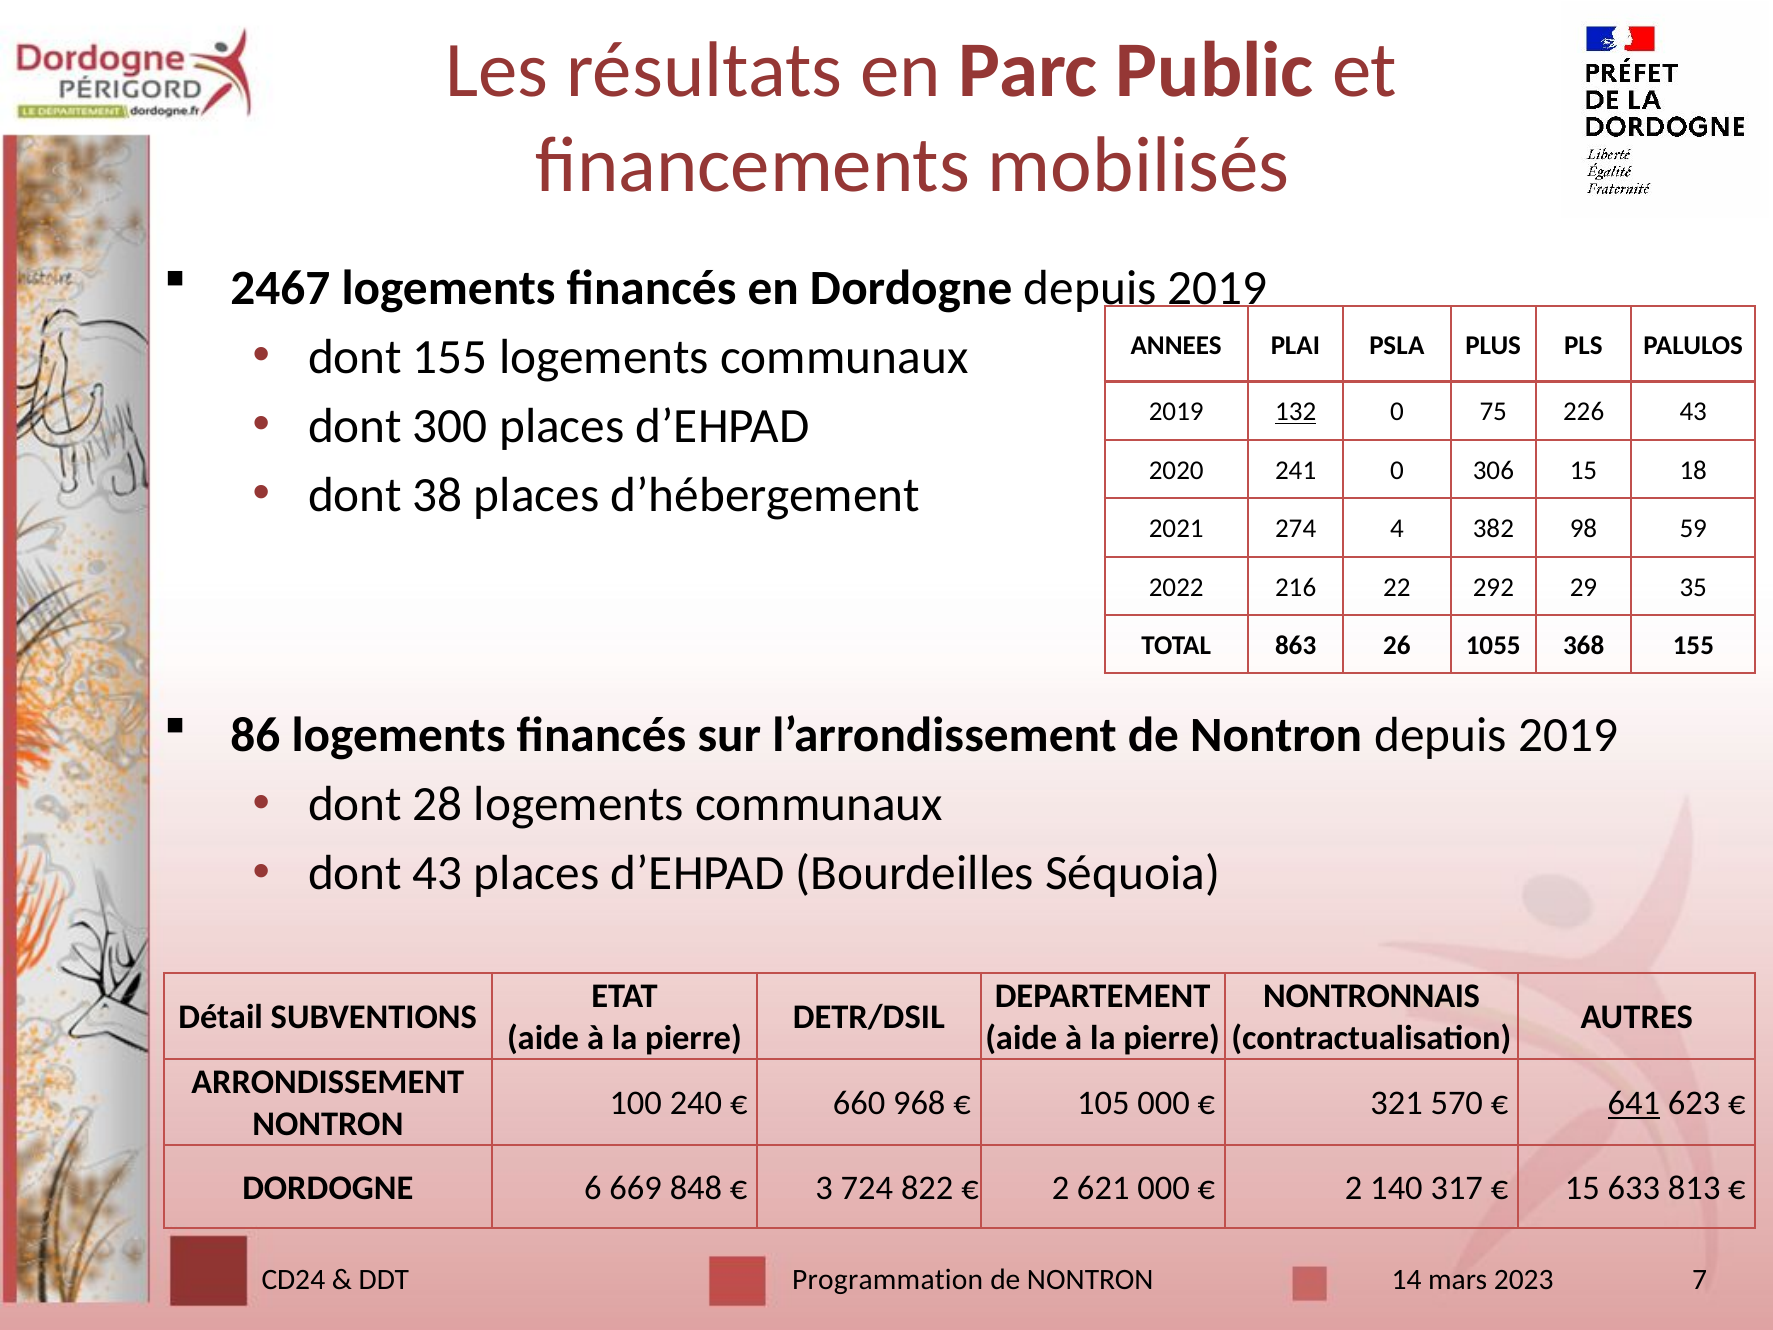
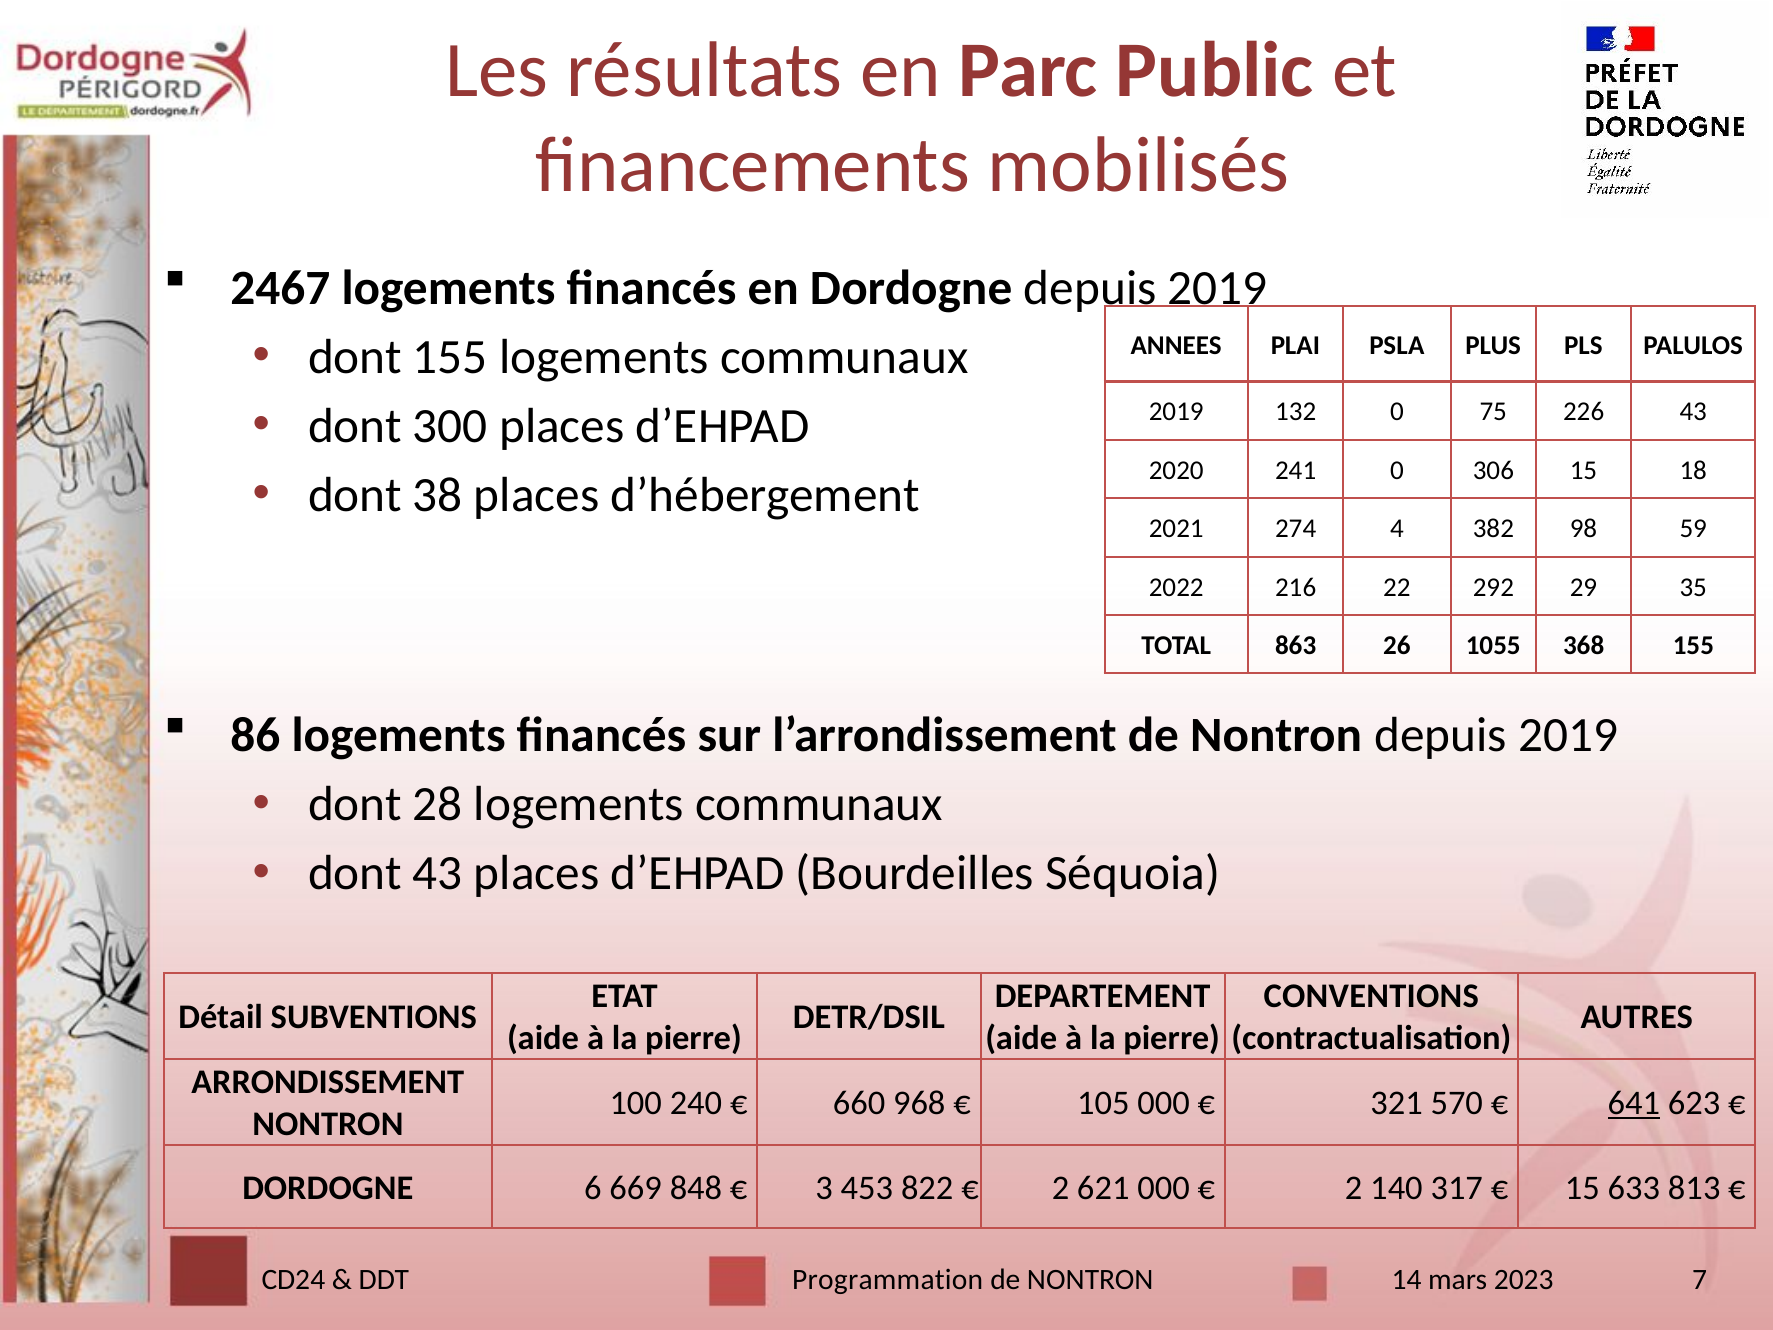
132 underline: present -> none (1296, 412)
NONTRONNAIS: NONTRONNAIS -> CONVENTIONS (1371, 996)
724: 724 -> 453 (867, 1188)
